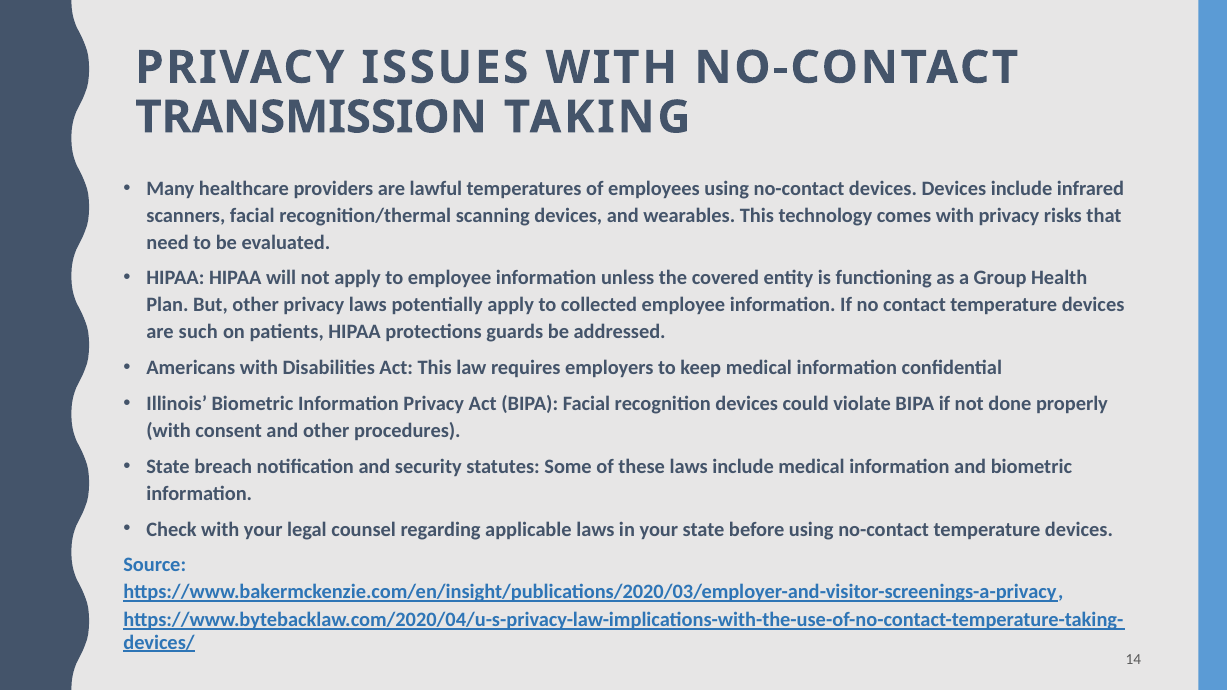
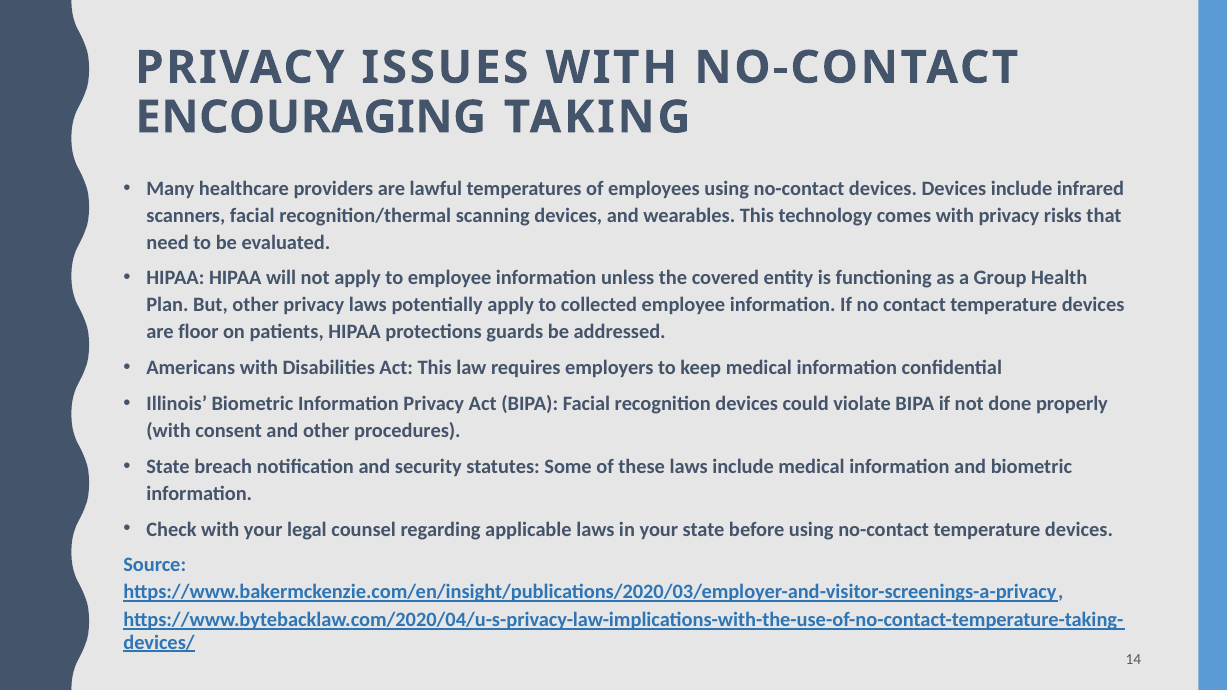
TRANSMISSION: TRANSMISSION -> ENCOURAGING (311, 117)
such: such -> floor (198, 332)
